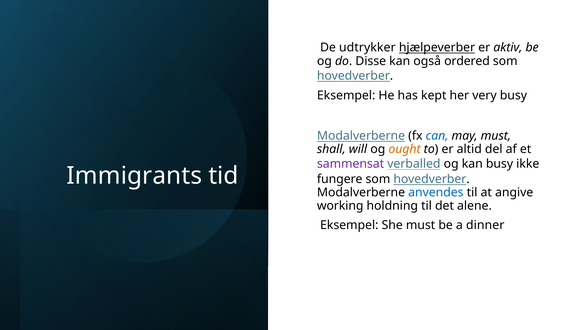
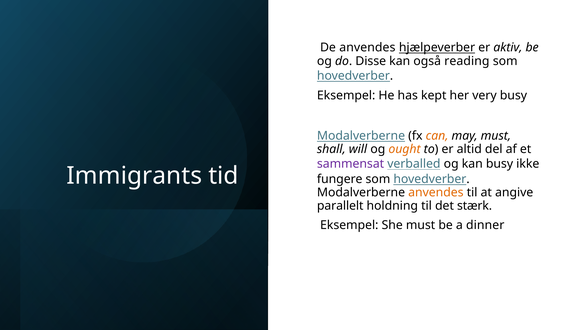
De udtrykker: udtrykker -> anvendes (367, 47)
ordered: ordered -> reading (467, 61)
can colour: blue -> orange (437, 136)
anvendes colour: blue -> orange (436, 192)
working: working -> parallelt (340, 206)
alene: alene -> stærk (475, 206)
